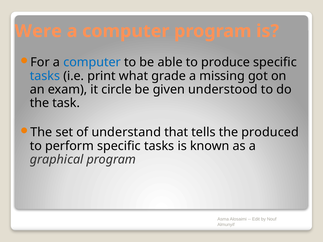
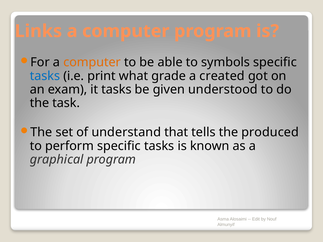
Were: Were -> Links (38, 31)
computer colour: blue -> orange (92, 62)
produce: produce -> symbols (226, 62)
missing: missing -> created (222, 76)
it circle: circle -> tasks (116, 90)
